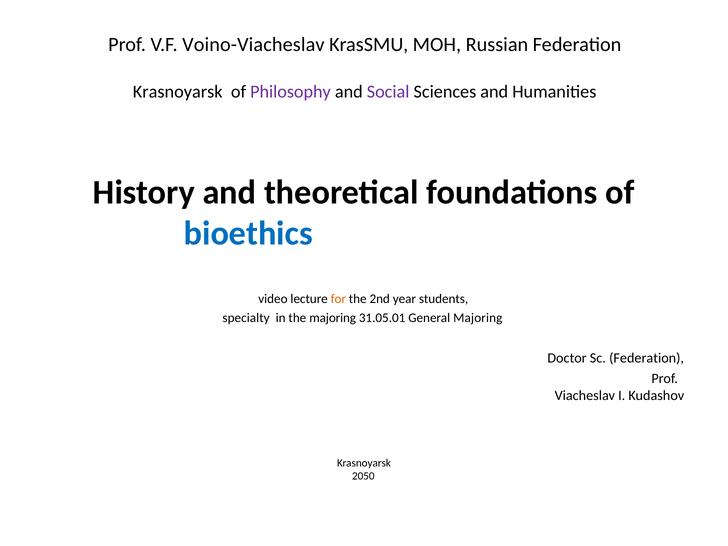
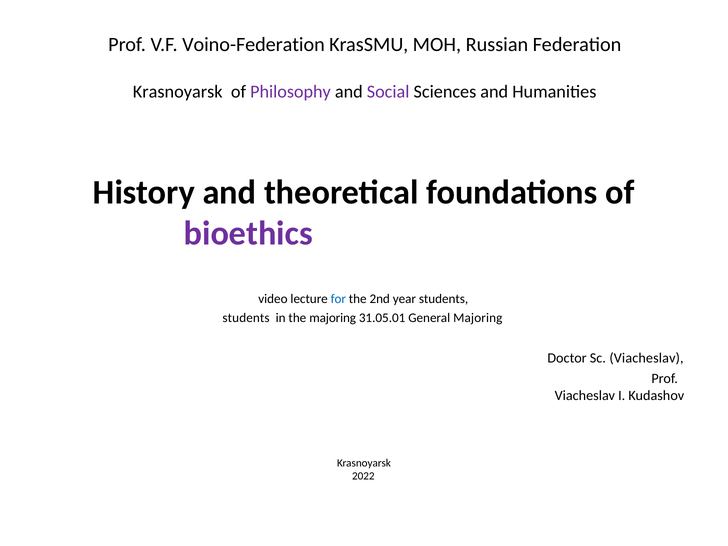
Voino-Viacheslav: Voino-Viacheslav -> Voino-Federation (253, 45)
bioethics colour: blue -> purple (248, 234)
for colour: orange -> blue (338, 299)
specialty: specialty -> students (246, 318)
Sc Federation: Federation -> Viacheslav (647, 358)
2050: 2050 -> 2022 (363, 476)
